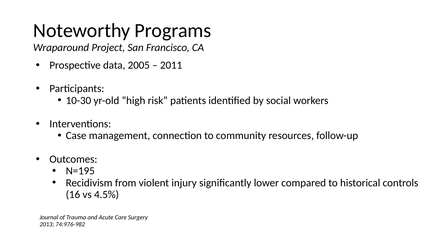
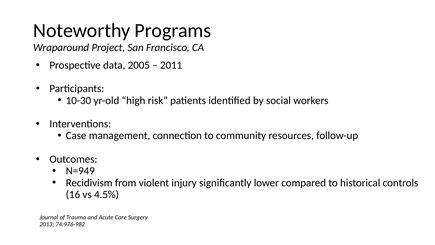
N=195: N=195 -> N=949 (80, 171)
